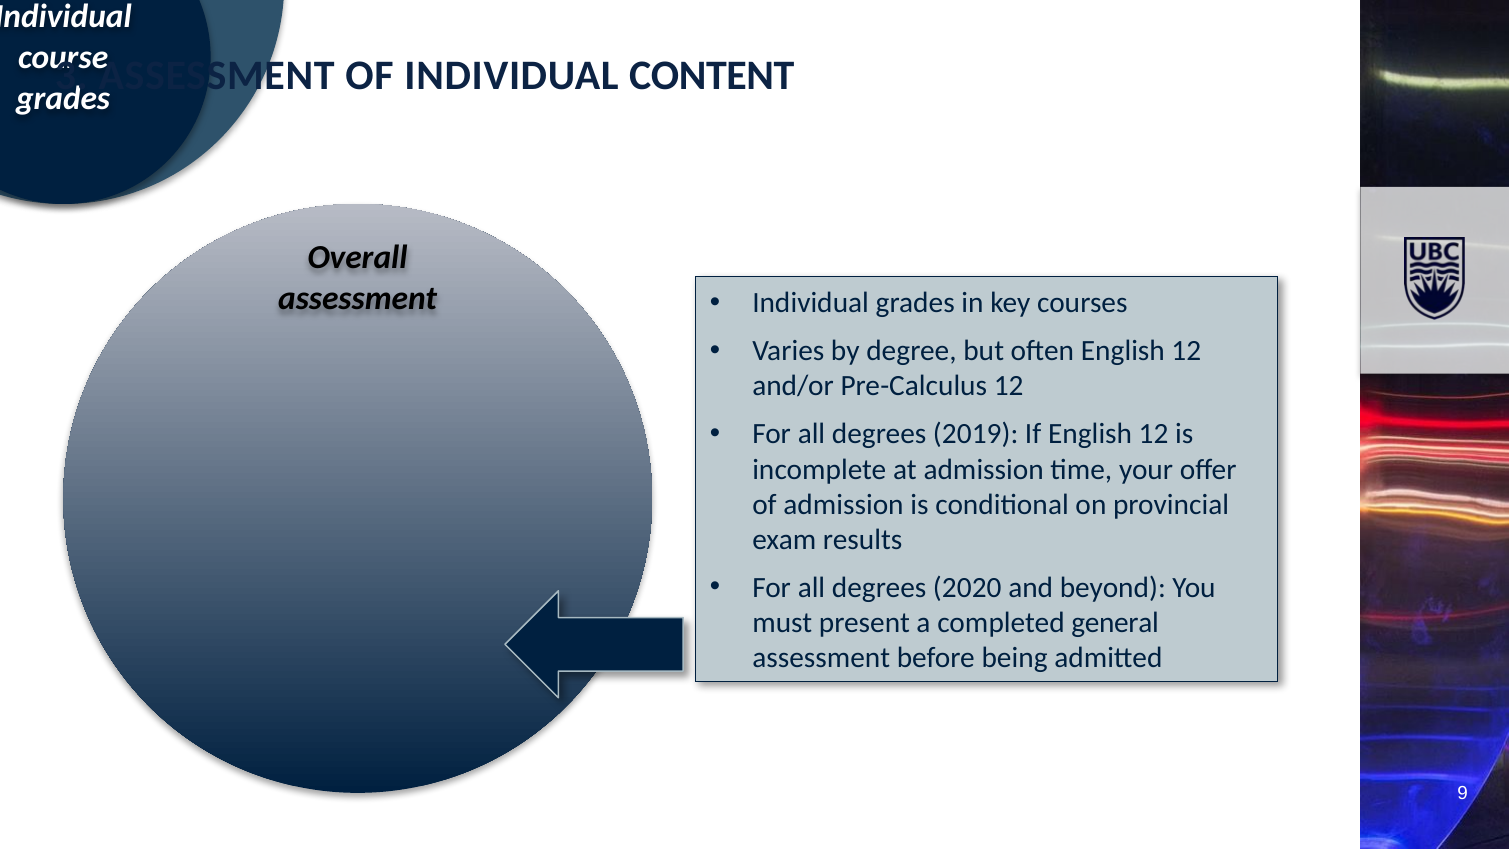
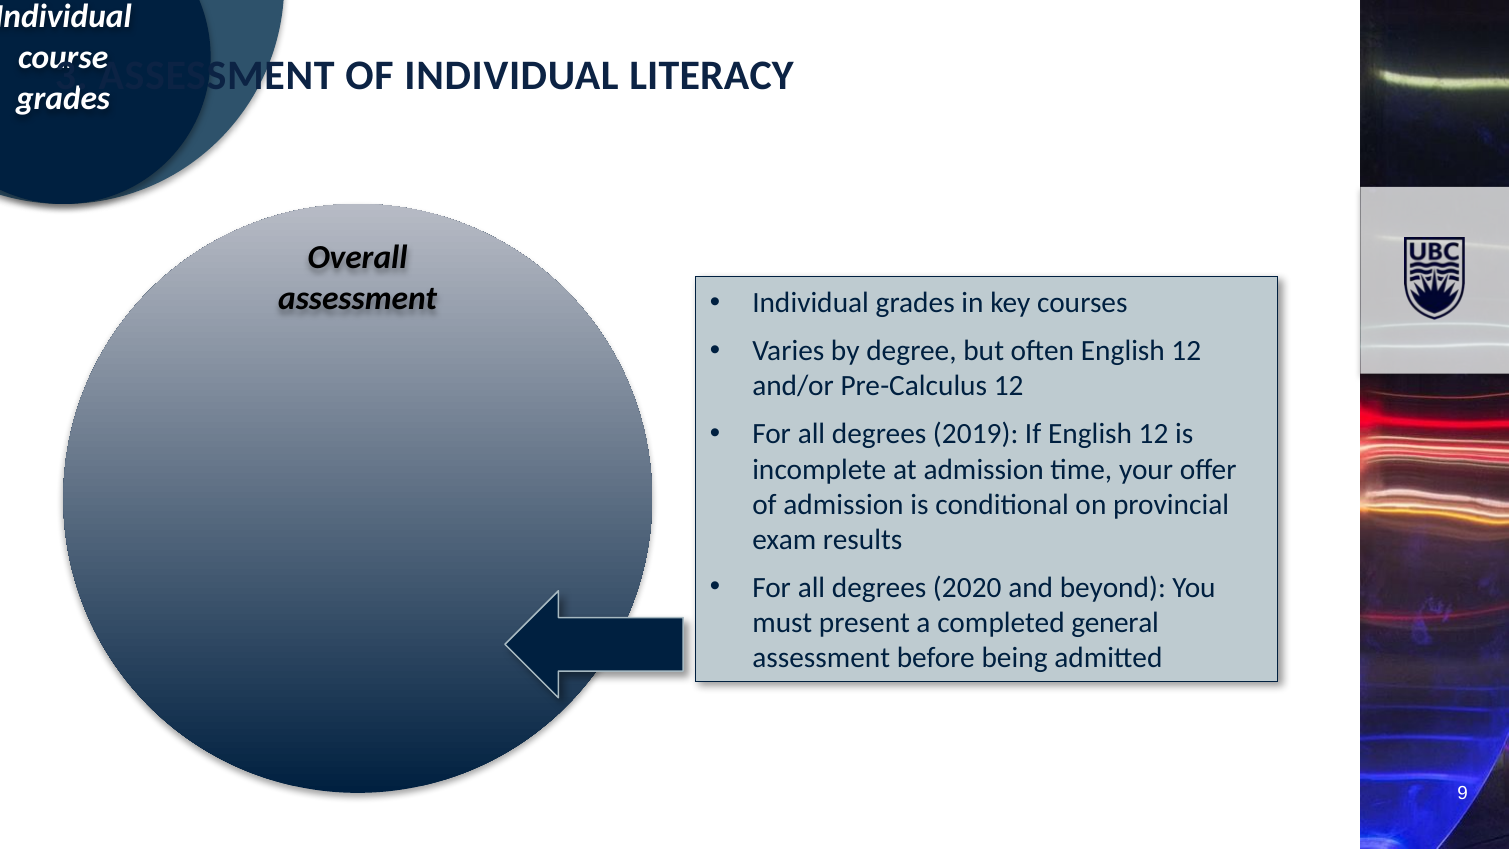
CONTENT: CONTENT -> LITERACY (711, 76)
